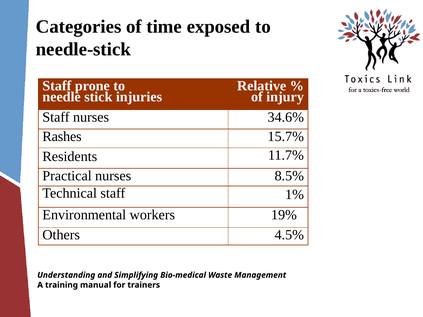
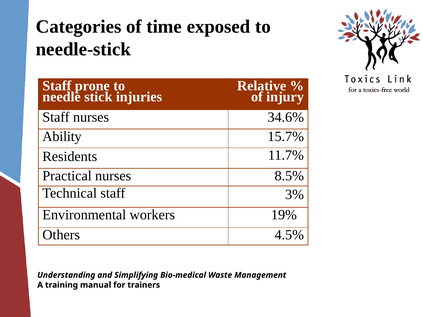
Rashes: Rashes -> Ability (62, 136)
1%: 1% -> 3% (295, 195)
